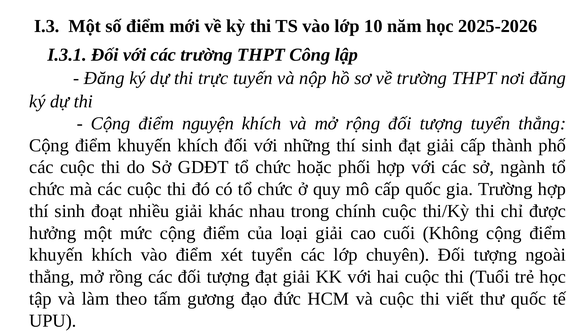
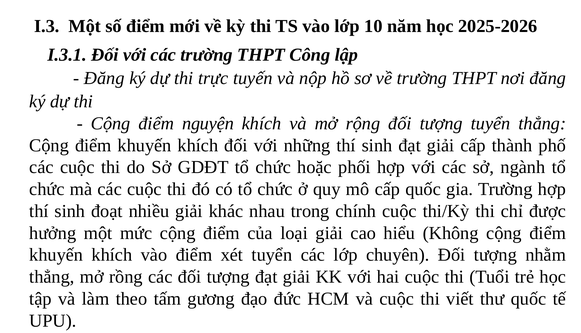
cuối: cuối -> hiểu (399, 233)
ngoài: ngoài -> nhằm (546, 255)
